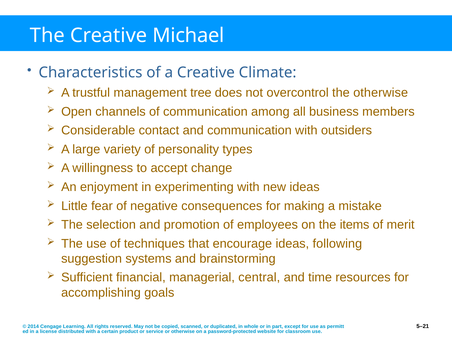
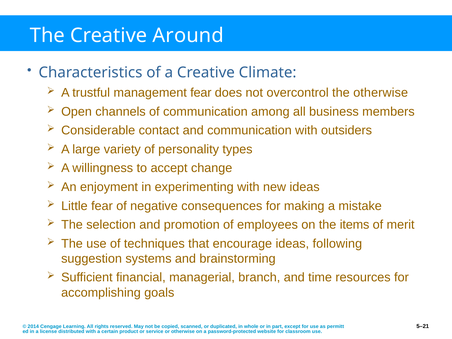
Michael: Michael -> Around (188, 36)
management tree: tree -> fear (201, 93)
central: central -> branch (259, 277)
